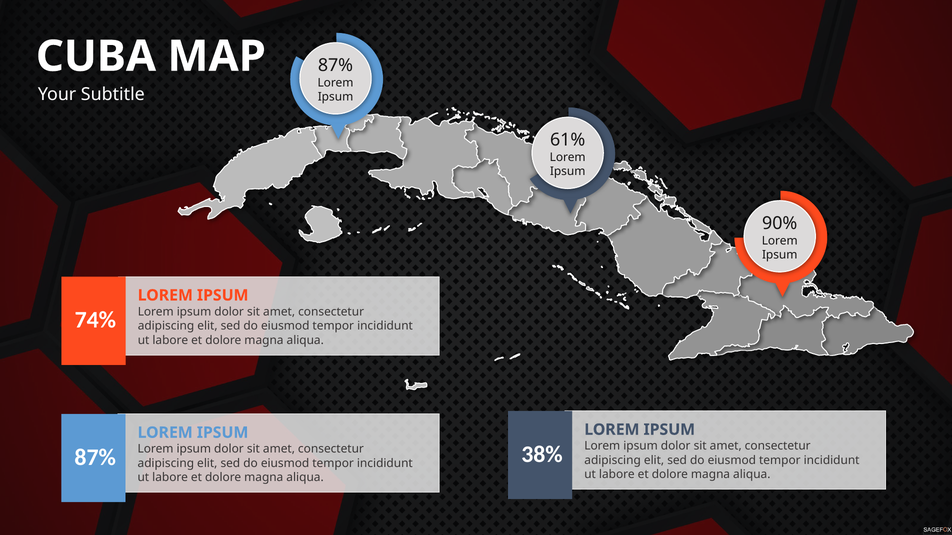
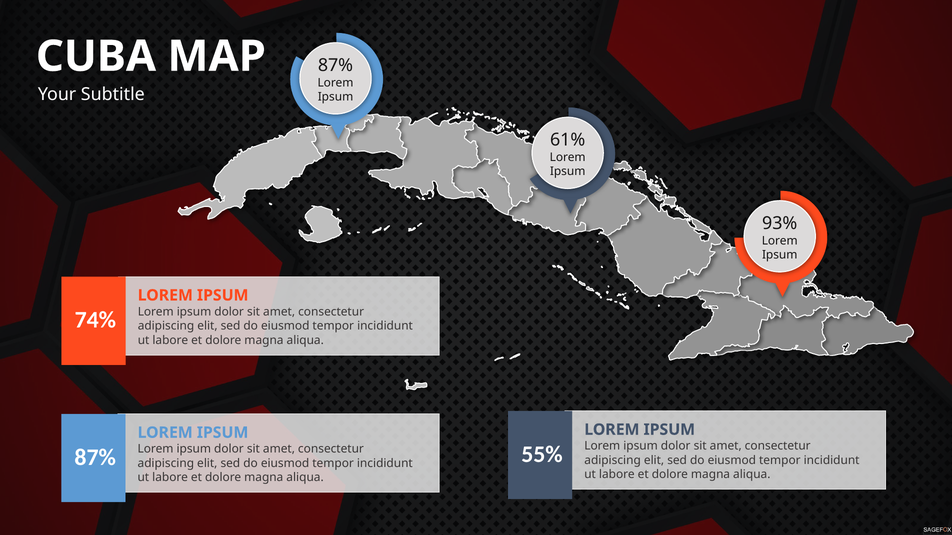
90%: 90% -> 93% (780, 223)
38%: 38% -> 55% (542, 455)
